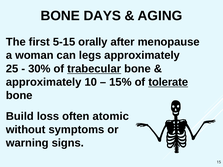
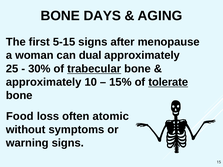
5-15 orally: orally -> signs (93, 42)
legs: legs -> dual (90, 55)
Build: Build -> Food (20, 116)
